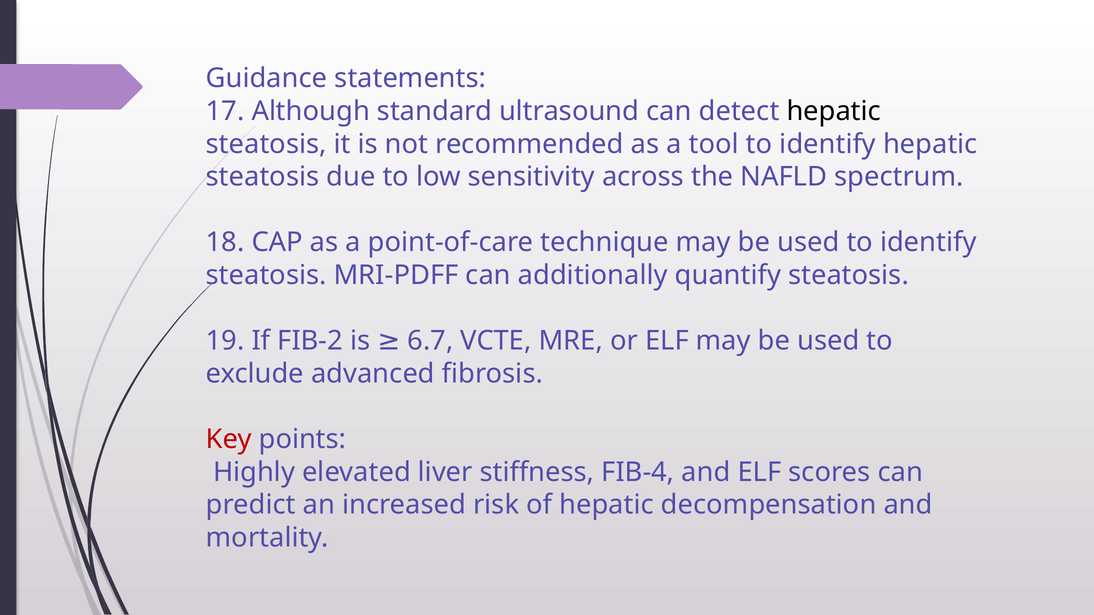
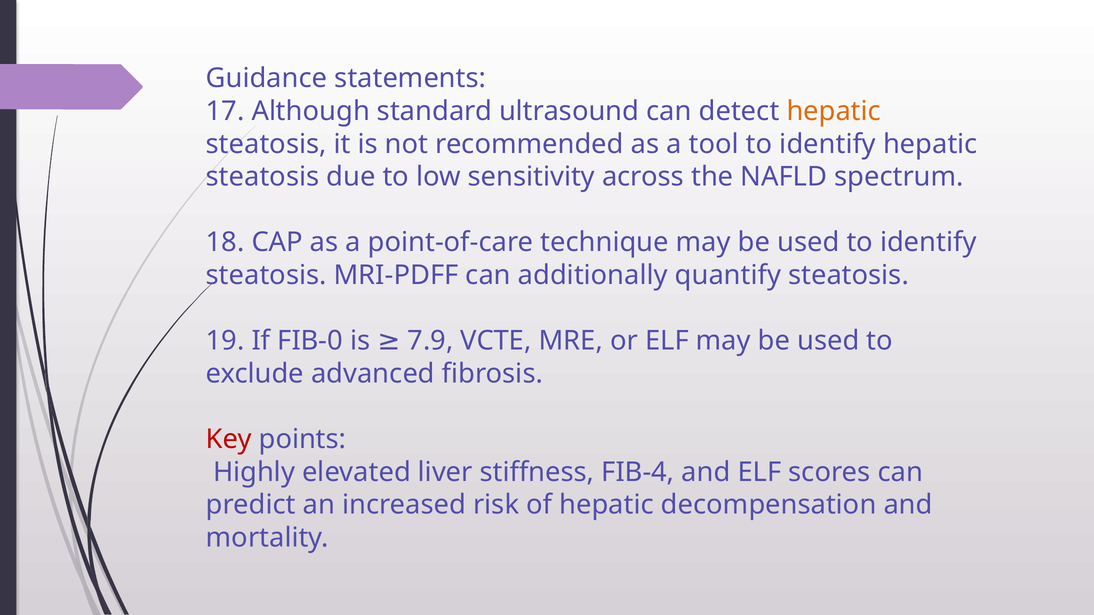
hepatic colour: black -> orange (834, 111)
FIB-2: FIB-2 -> FIB-0 (310, 341)
6.7: 6.7 -> 7.9 (430, 341)
